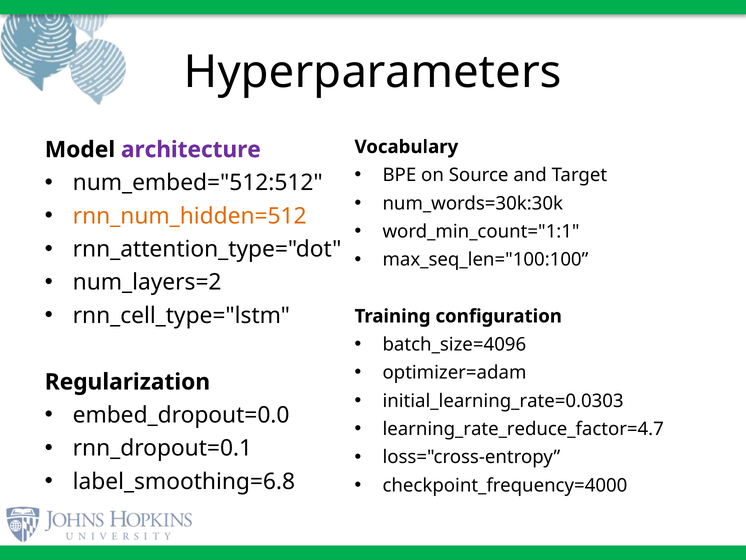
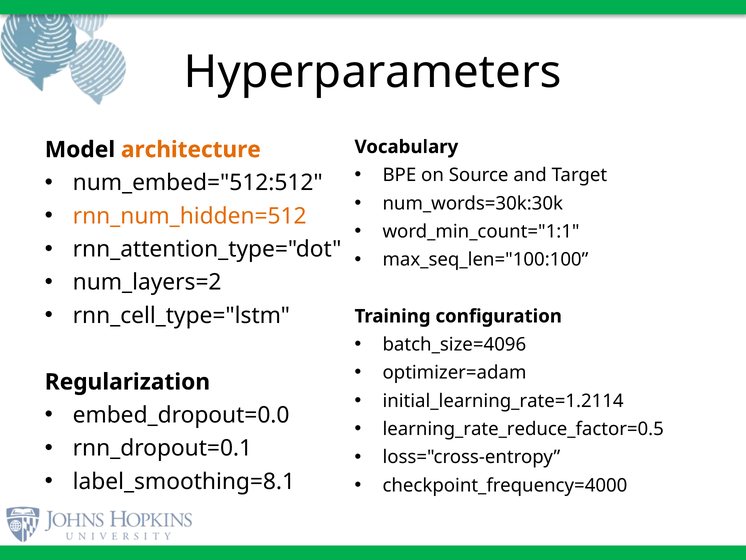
architecture colour: purple -> orange (191, 150)
initial_learning_rate=0.0303: initial_learning_rate=0.0303 -> initial_learning_rate=1.2114 (503, 401)
learning_rate_reduce_factor=4.7: learning_rate_reduce_factor=4.7 -> learning_rate_reduce_factor=0.5 (523, 429)
label_smoothing=6.8: label_smoothing=6.8 -> label_smoothing=8.1 (184, 481)
